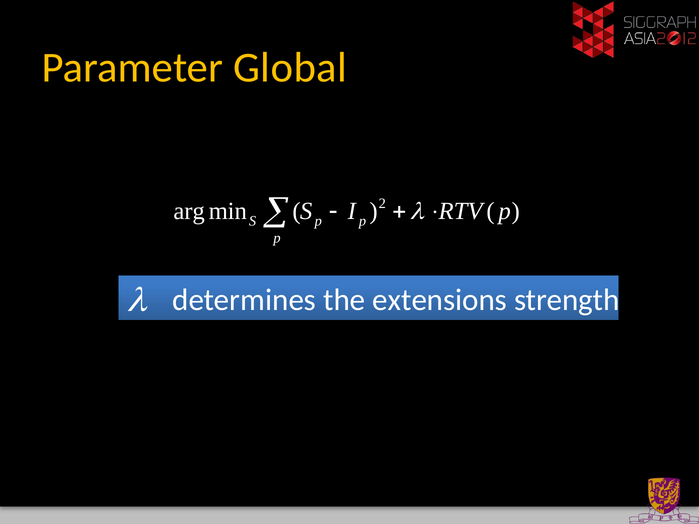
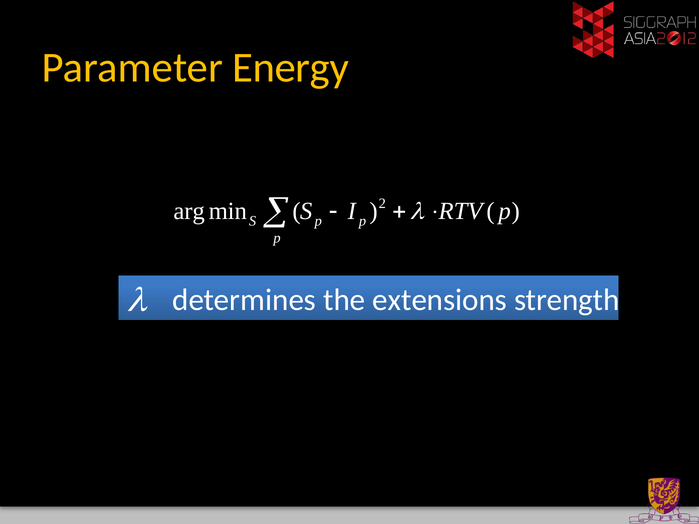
Global: Global -> Energy (291, 68)
